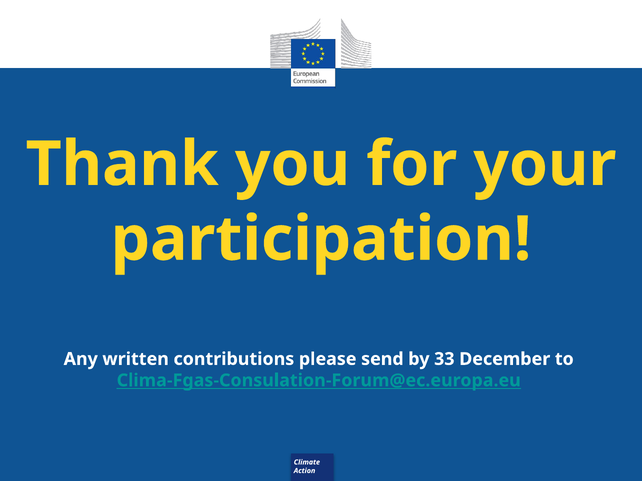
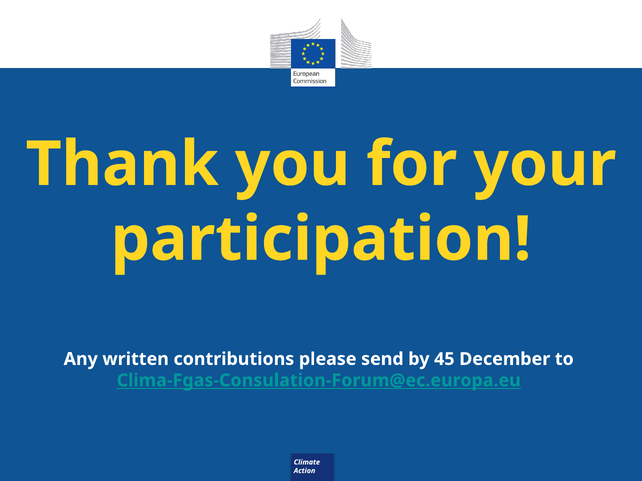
33: 33 -> 45 (444, 359)
